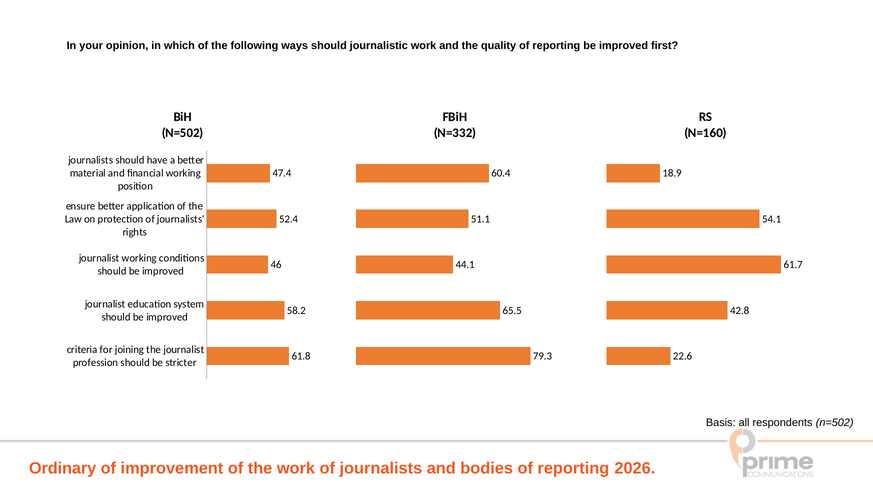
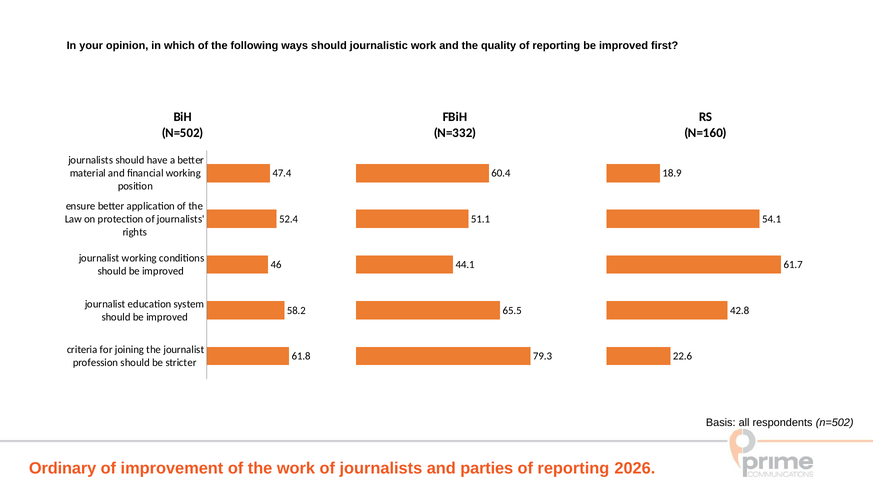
bodies: bodies -> parties (487, 469)
